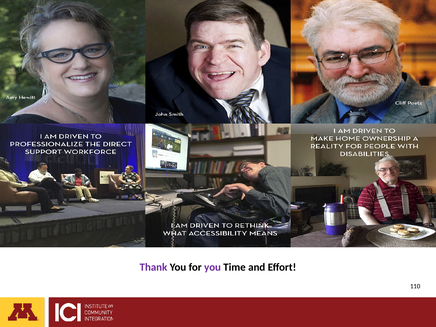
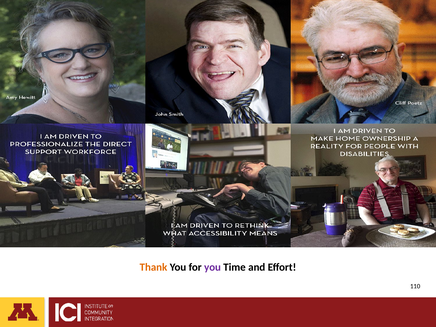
Thank colour: purple -> orange (153, 267)
